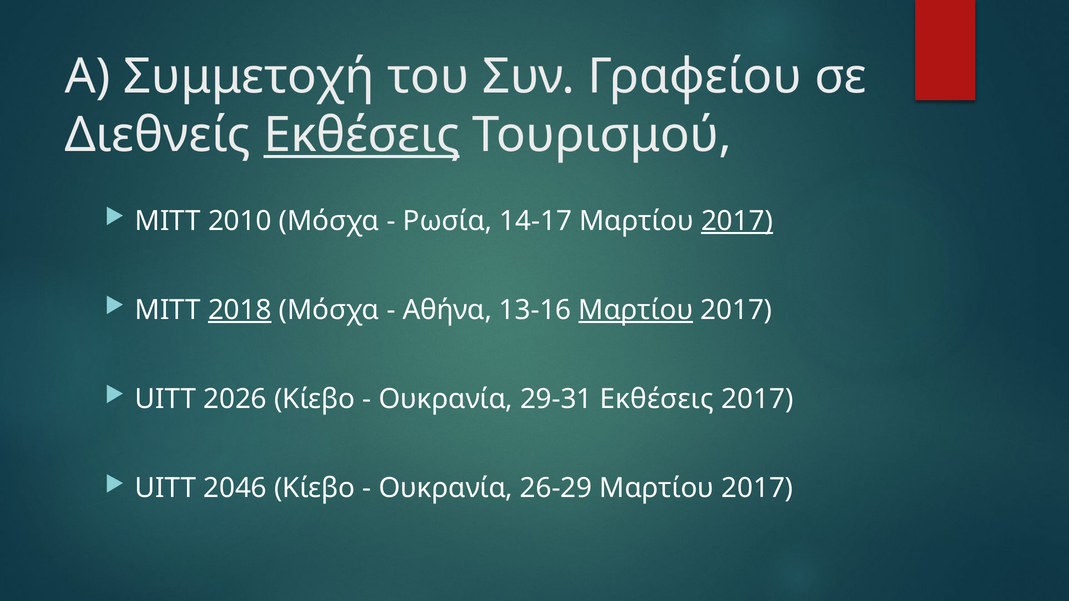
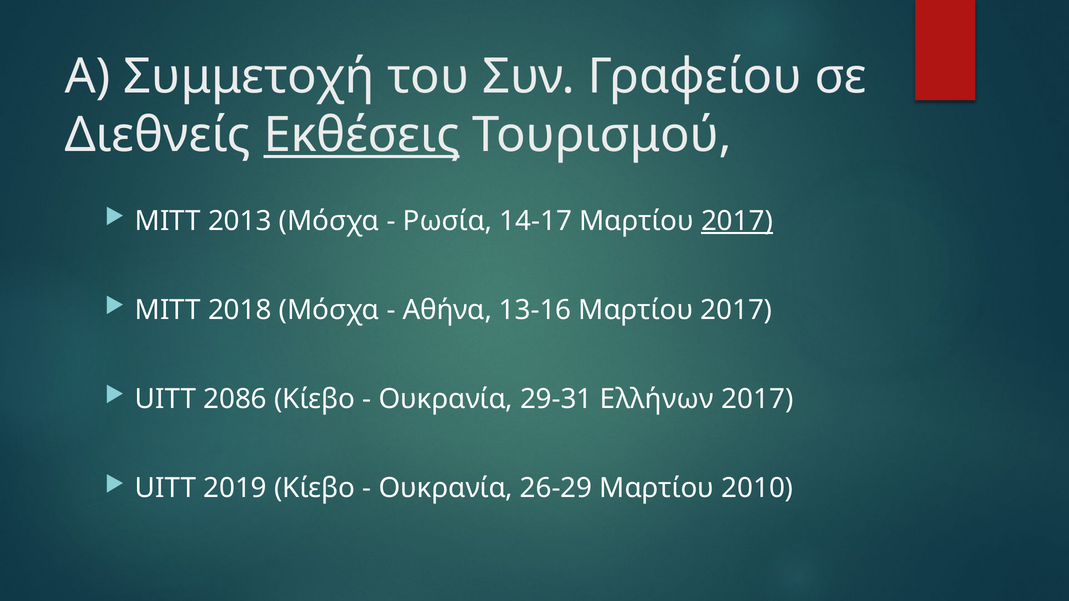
2010: 2010 -> 2013 (240, 221)
2018 underline: present -> none (240, 310)
Μαρτίου underline: present -> none (636, 310)
2026: 2026 -> 2086 (235, 399)
29-31 Εκθέσεις: Εκθέσεις -> Ελλήνων (657, 399)
2046: 2046 -> 2019 (235, 488)
26-29 Μαρτίου 2017: 2017 -> 2010 (757, 488)
